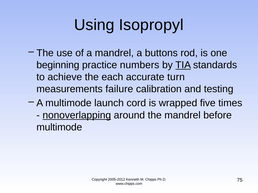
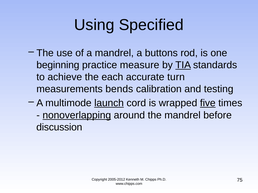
Isopropyl: Isopropyl -> Specified (151, 25)
numbers: numbers -> measure (140, 65)
failure: failure -> bends (119, 89)
launch underline: none -> present (109, 103)
five underline: none -> present (208, 103)
multimode: multimode -> discussion (59, 127)
